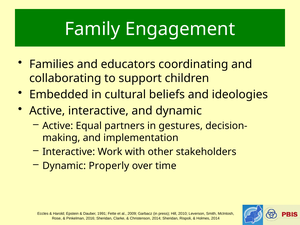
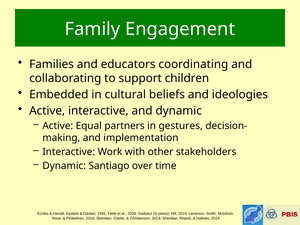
Properly: Properly -> Santiago (109, 166)
